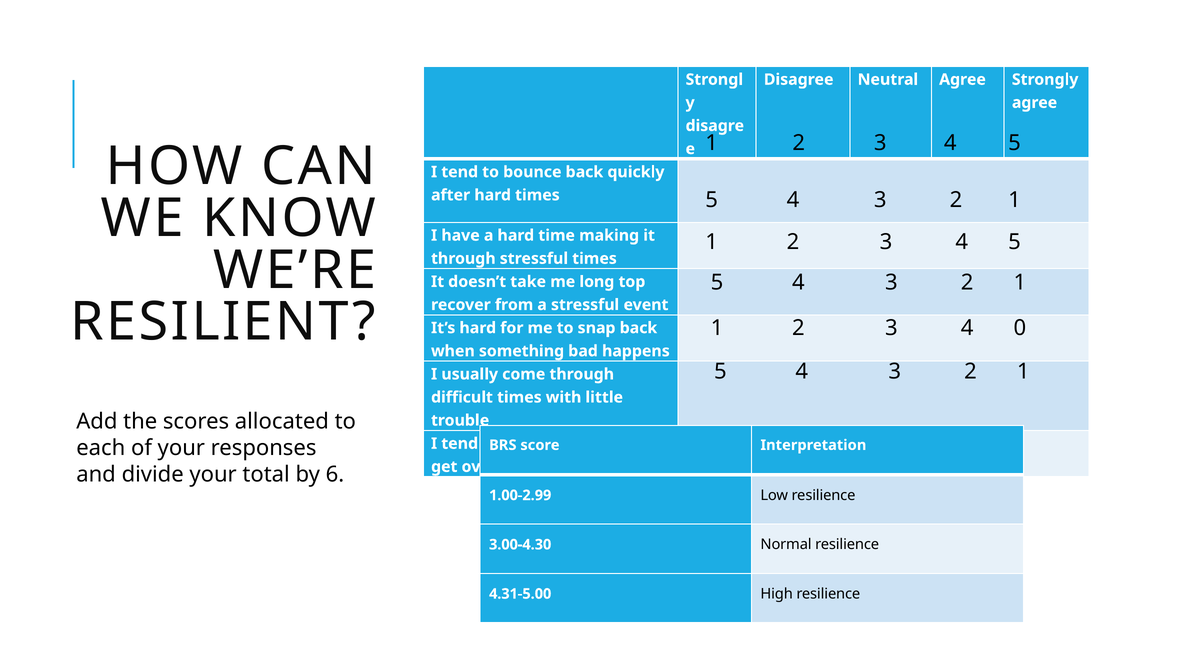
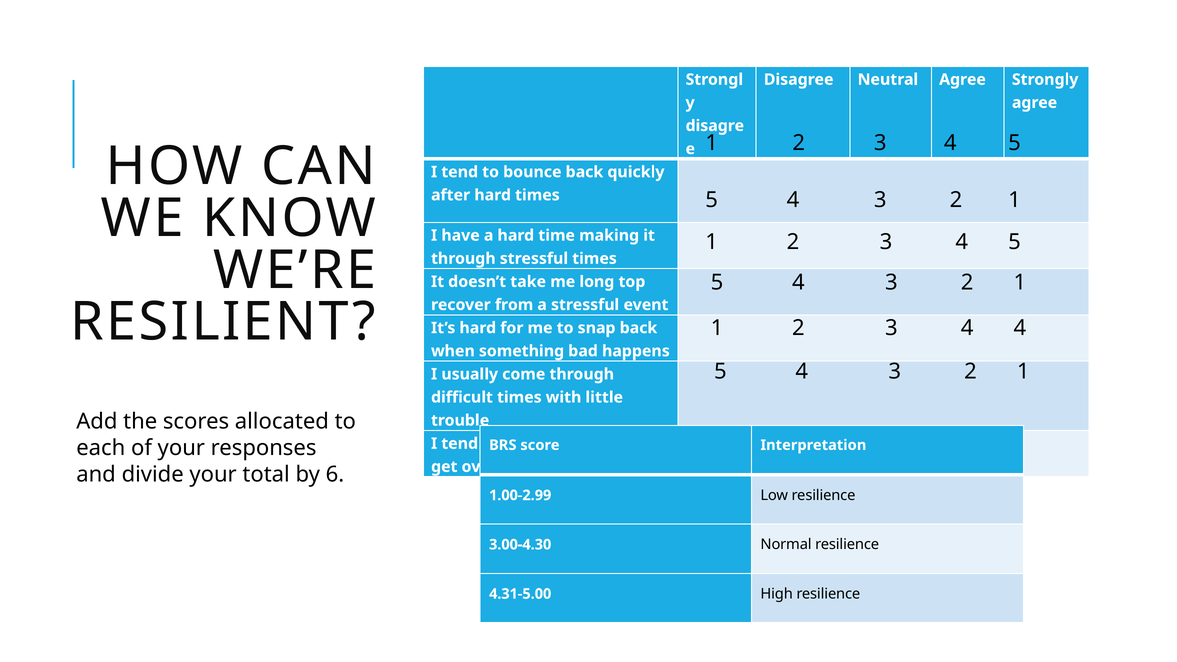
4 0: 0 -> 4 (1020, 328)
